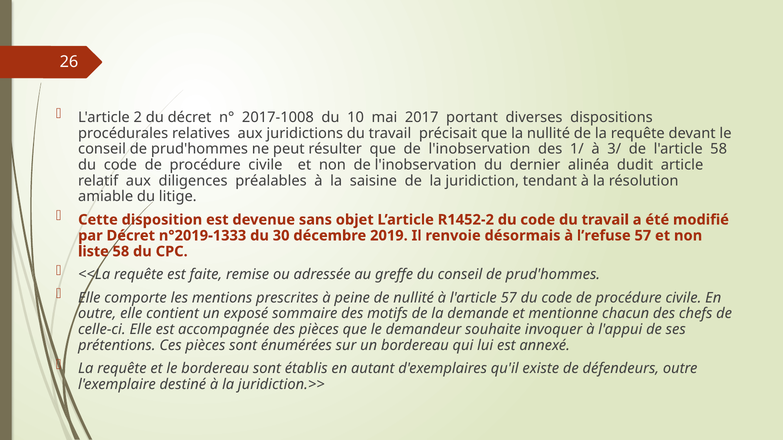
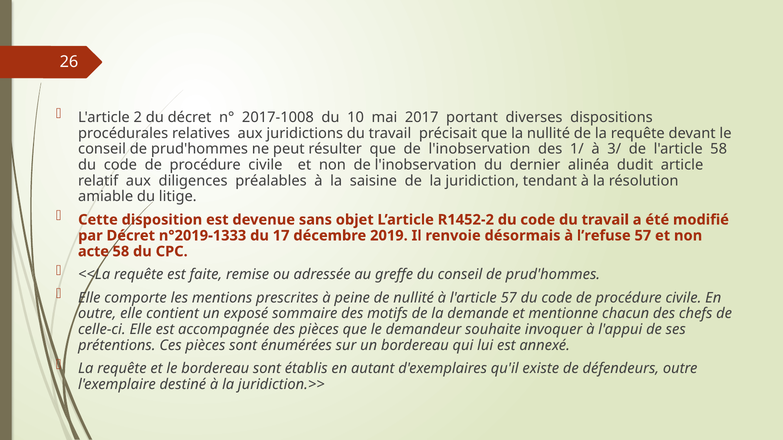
30: 30 -> 17 (281, 236)
liste: liste -> acte (93, 252)
